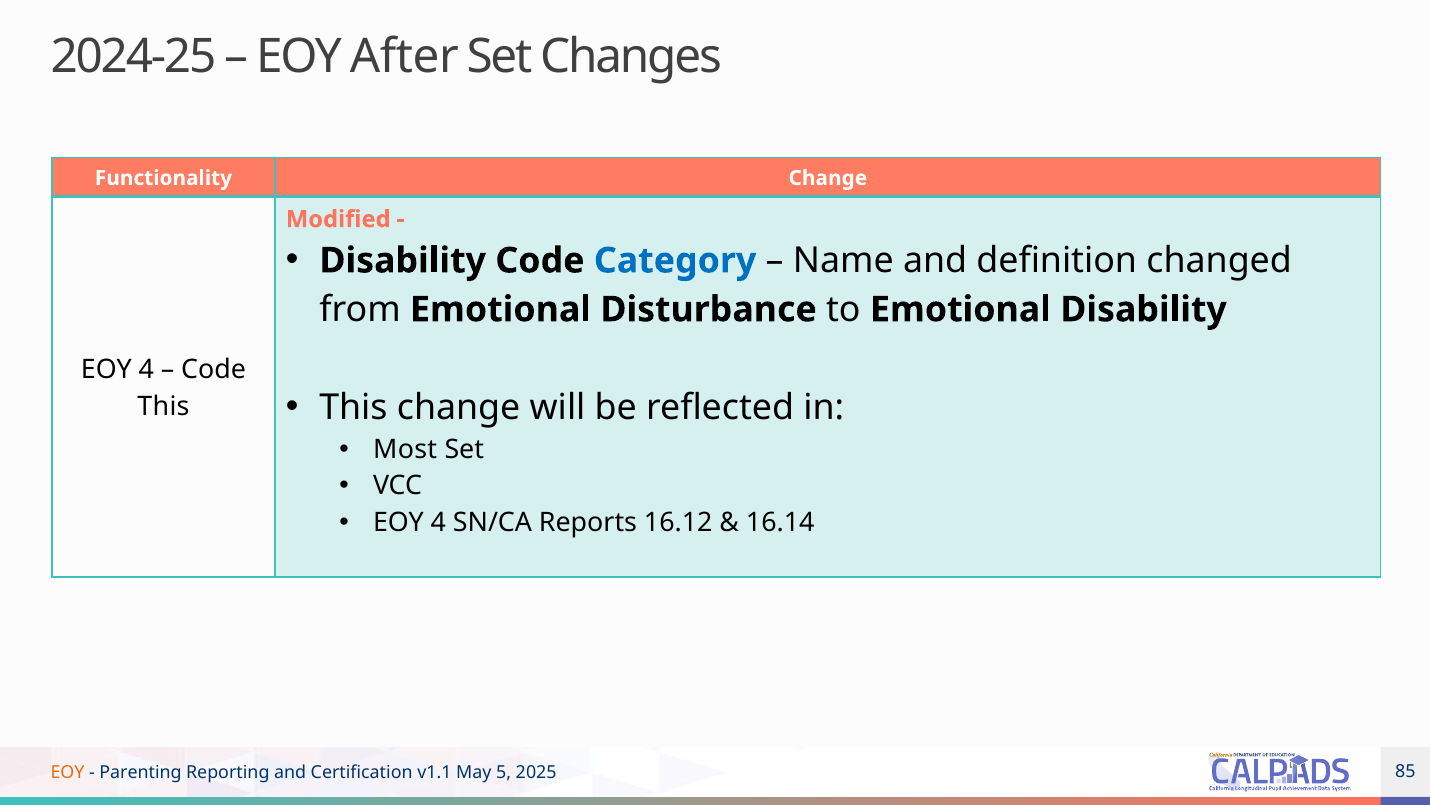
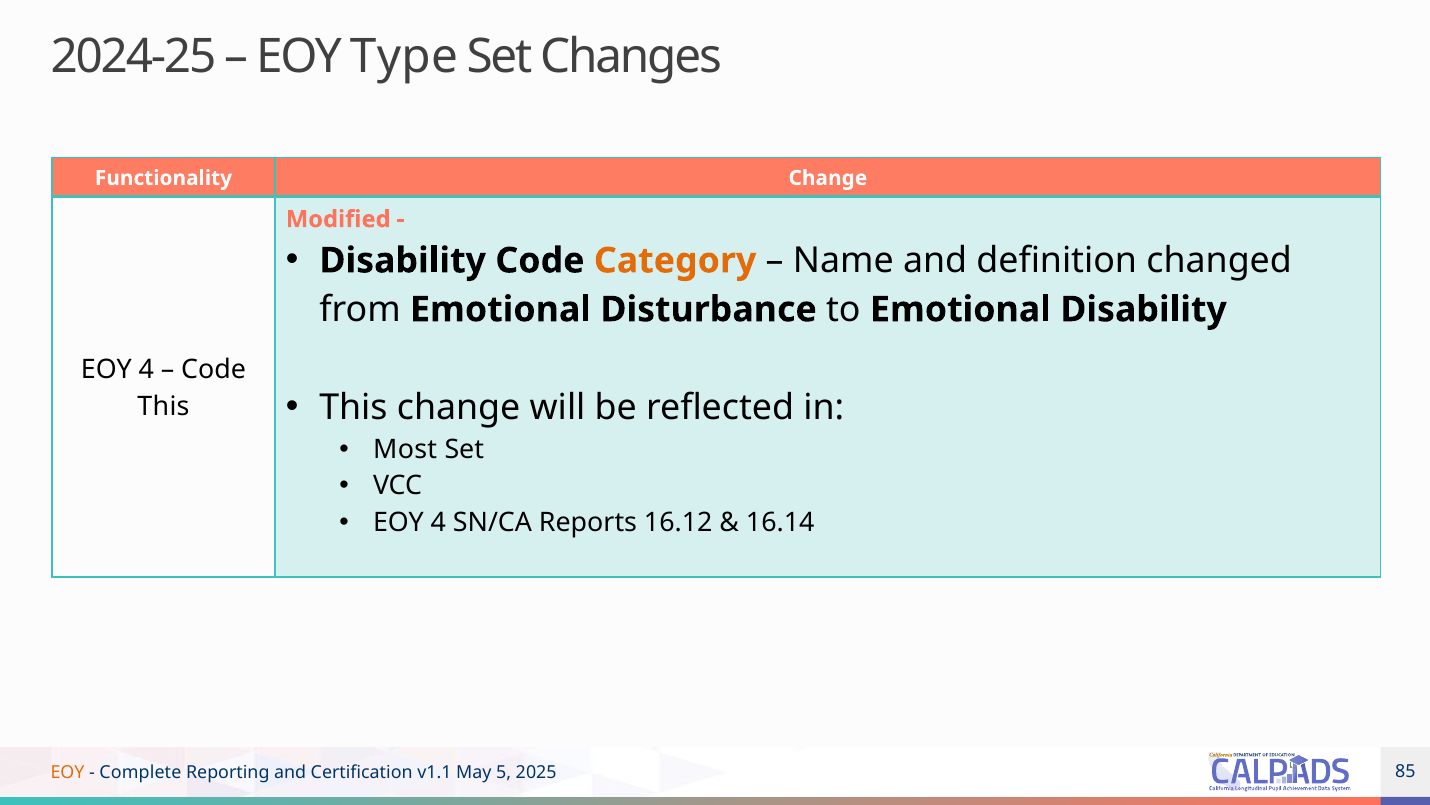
After: After -> Type (404, 56)
Category colour: blue -> orange (675, 260)
Parenting: Parenting -> Complete (140, 772)
